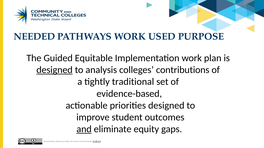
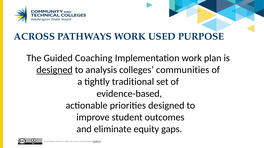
NEEDED: NEEDED -> ACROSS (34, 37)
Equitable: Equitable -> Coaching (94, 58)
contributions: contributions -> communities (183, 70)
and underline: present -> none (84, 130)
